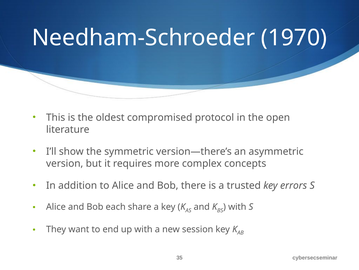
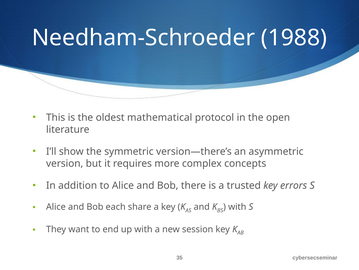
1970: 1970 -> 1988 (294, 38)
compromised: compromised -> mathematical (160, 117)
